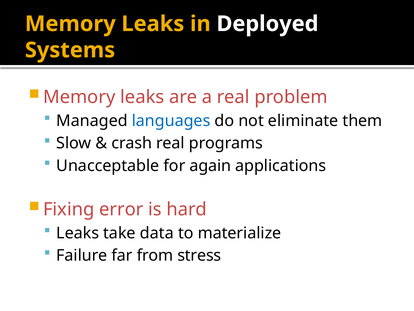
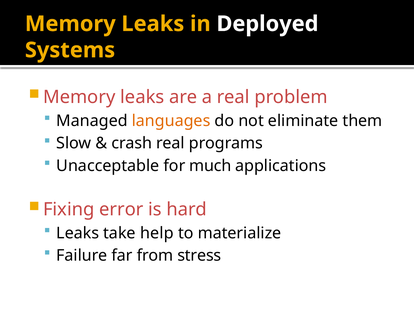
languages colour: blue -> orange (171, 121)
again: again -> much (210, 166)
data: data -> help (157, 233)
